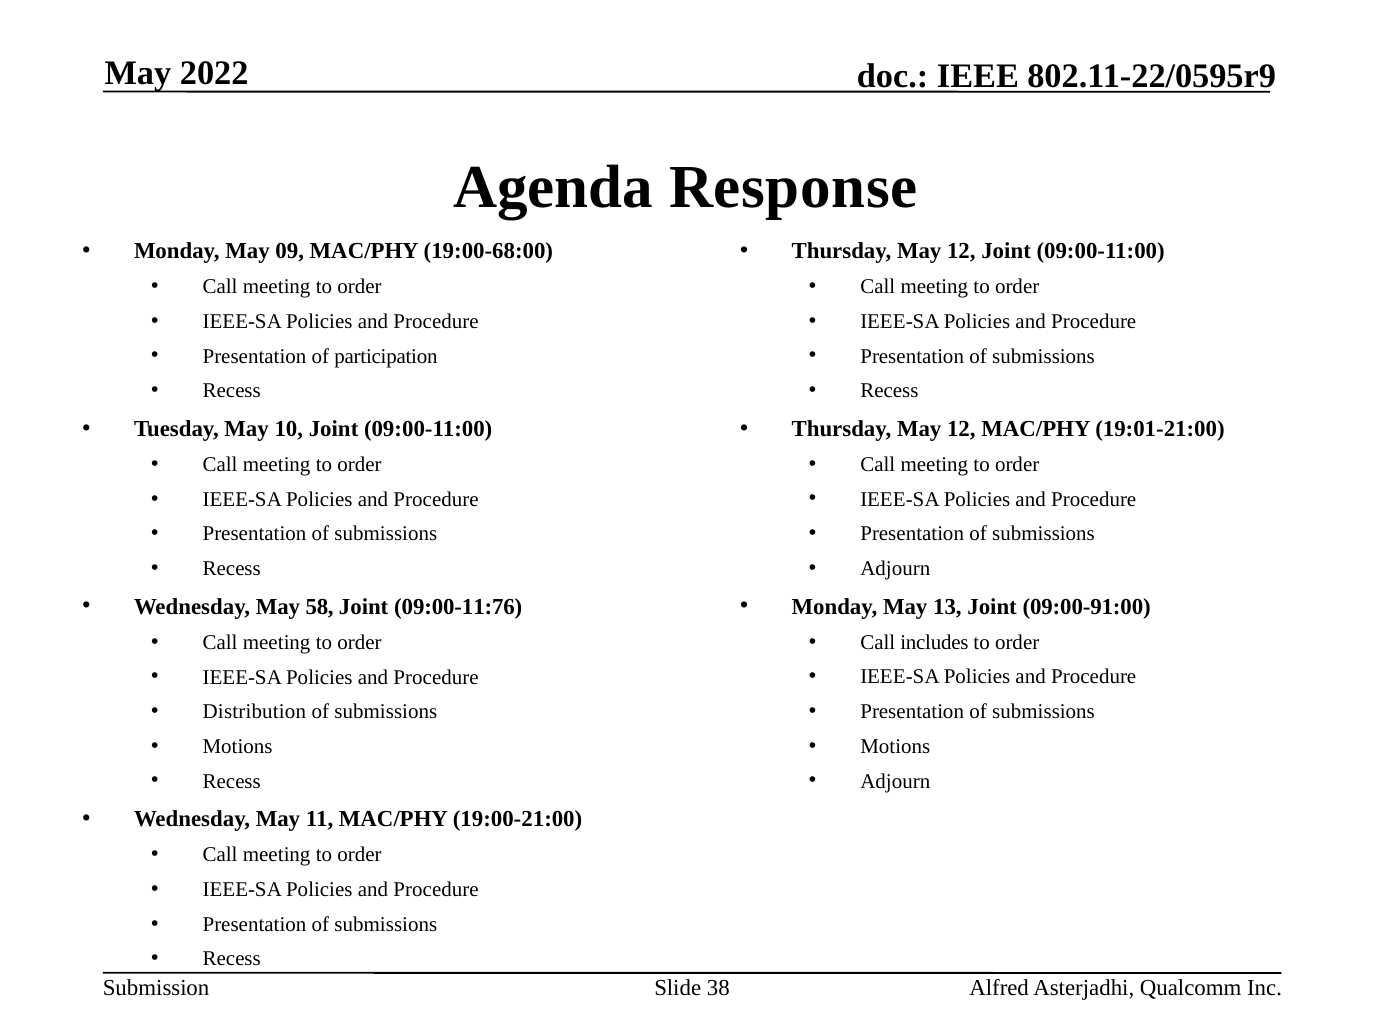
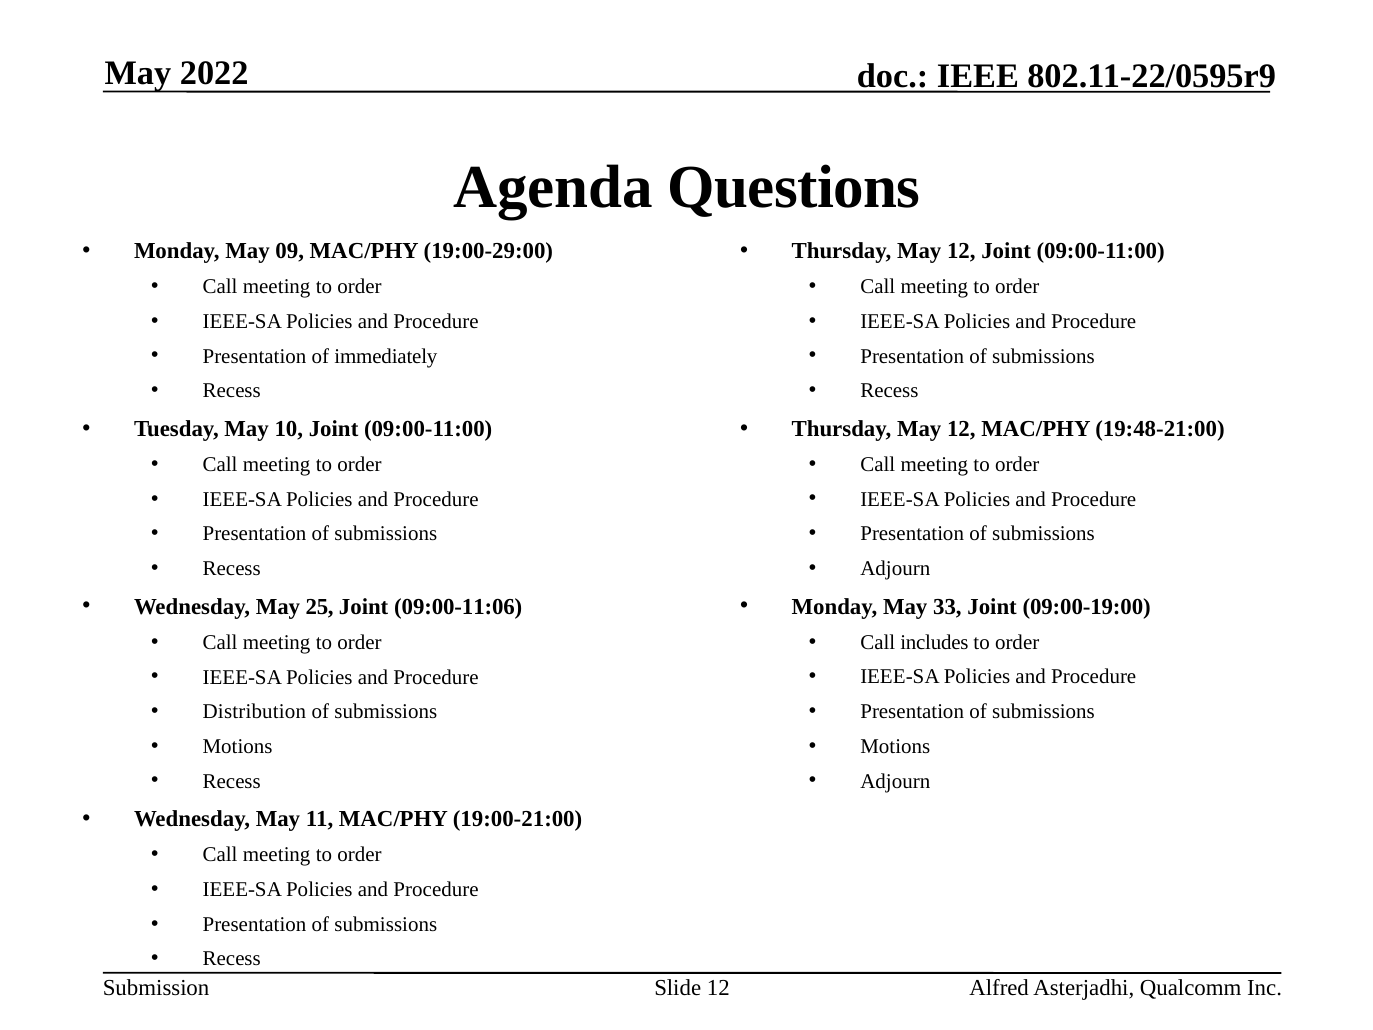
Response: Response -> Questions (794, 187)
19:00-68:00: 19:00-68:00 -> 19:00-29:00 (488, 251)
participation: participation -> immediately (386, 356)
19:01-21:00: 19:01-21:00 -> 19:48-21:00 (1160, 429)
58: 58 -> 25 (320, 607)
09:00-11:76: 09:00-11:76 -> 09:00-11:06 (458, 607)
13: 13 -> 33 (947, 606)
09:00-91:00: 09:00-91:00 -> 09:00-19:00 (1087, 606)
Slide 38: 38 -> 12 (718, 988)
